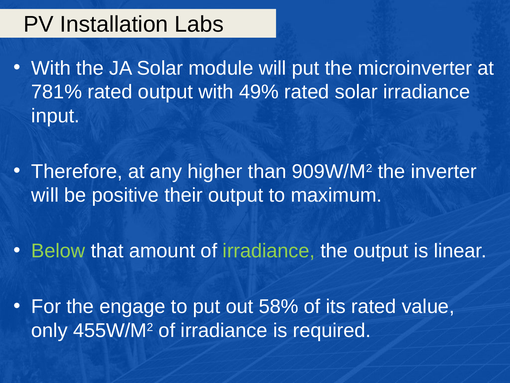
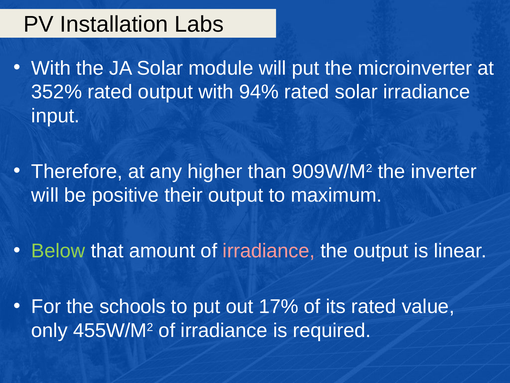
781%: 781% -> 352% (57, 92)
49%: 49% -> 94% (259, 92)
irradiance colour: light green -> pink (269, 251)
engage: engage -> schools (133, 306)
58%: 58% -> 17% (279, 306)
